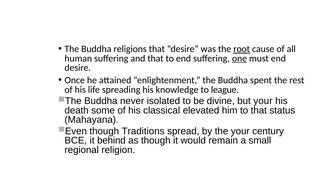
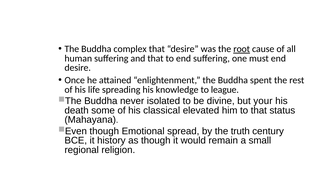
religions: religions -> complex (130, 49)
one underline: present -> none (239, 58)
Traditions: Traditions -> Emotional (143, 131)
the your: your -> truth (240, 131)
behind: behind -> history (111, 141)
